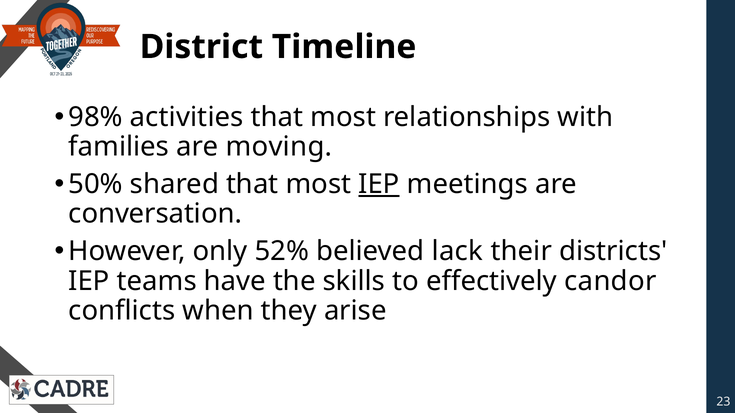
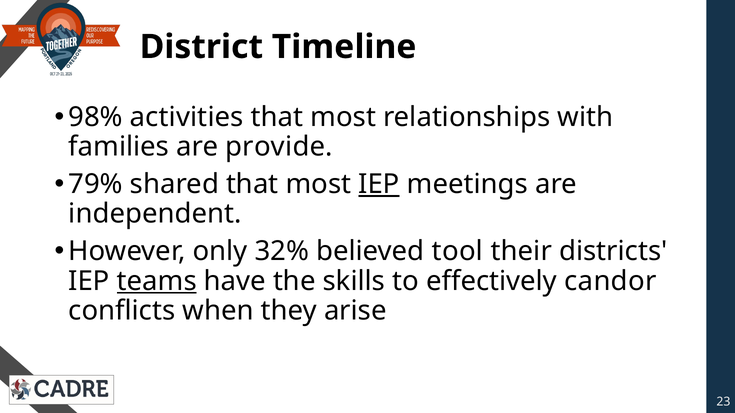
moving: moving -> provide (279, 147)
50%: 50% -> 79% (96, 184)
conversation: conversation -> independent (155, 214)
52%: 52% -> 32% (282, 252)
lack: lack -> tool (457, 252)
teams underline: none -> present (157, 281)
